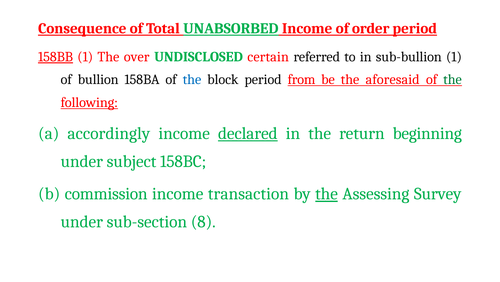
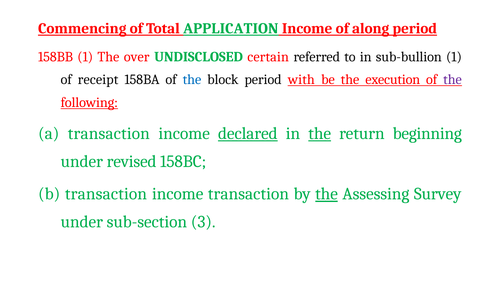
Consequence: Consequence -> Commencing (82, 29)
UNABSORBED: UNABSORBED -> APPLICATION (231, 29)
order: order -> along (371, 29)
158BB underline: present -> none (56, 57)
bullion: bullion -> receipt (98, 79)
from: from -> with (301, 79)
aforesaid: aforesaid -> execution (393, 79)
the colour: green -> purple (452, 79)
a accordingly: accordingly -> transaction (109, 133)
the underline: none -> present (320, 133)
subject: subject -> revised (132, 161)
b commission: commission -> transaction (106, 193)
8: 8 -> 3 (203, 221)
